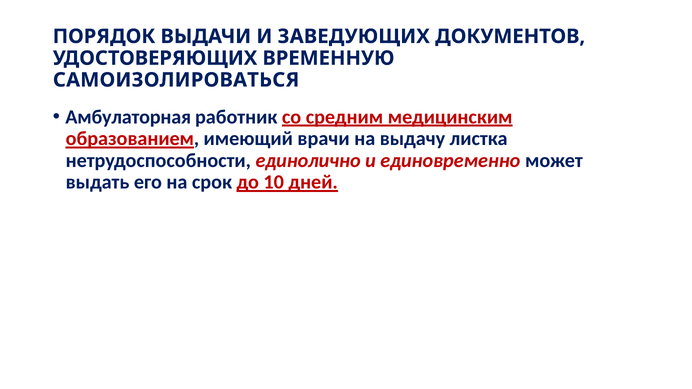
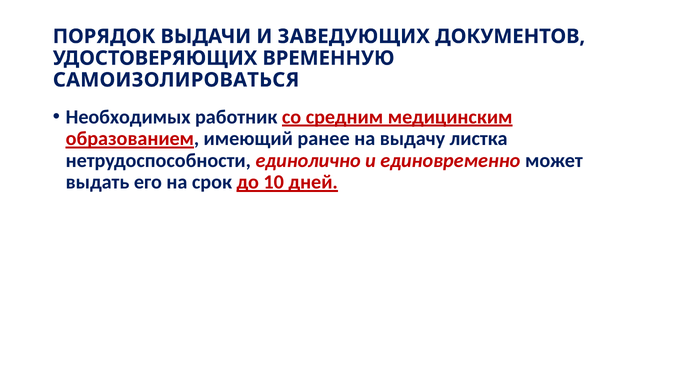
Амбулаторная: Амбулаторная -> Необходимых (128, 117)
врачи: врачи -> ранее (324, 139)
